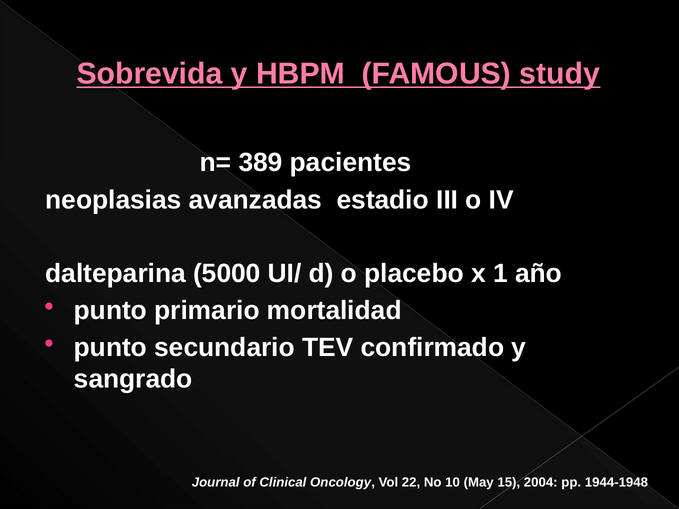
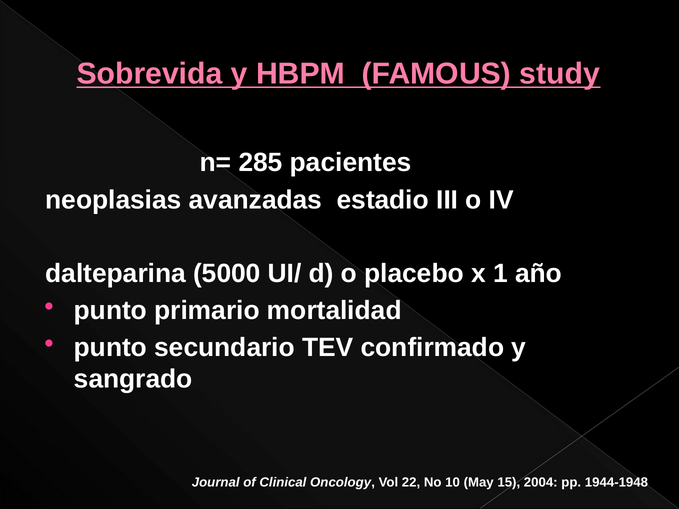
389: 389 -> 285 (261, 163)
